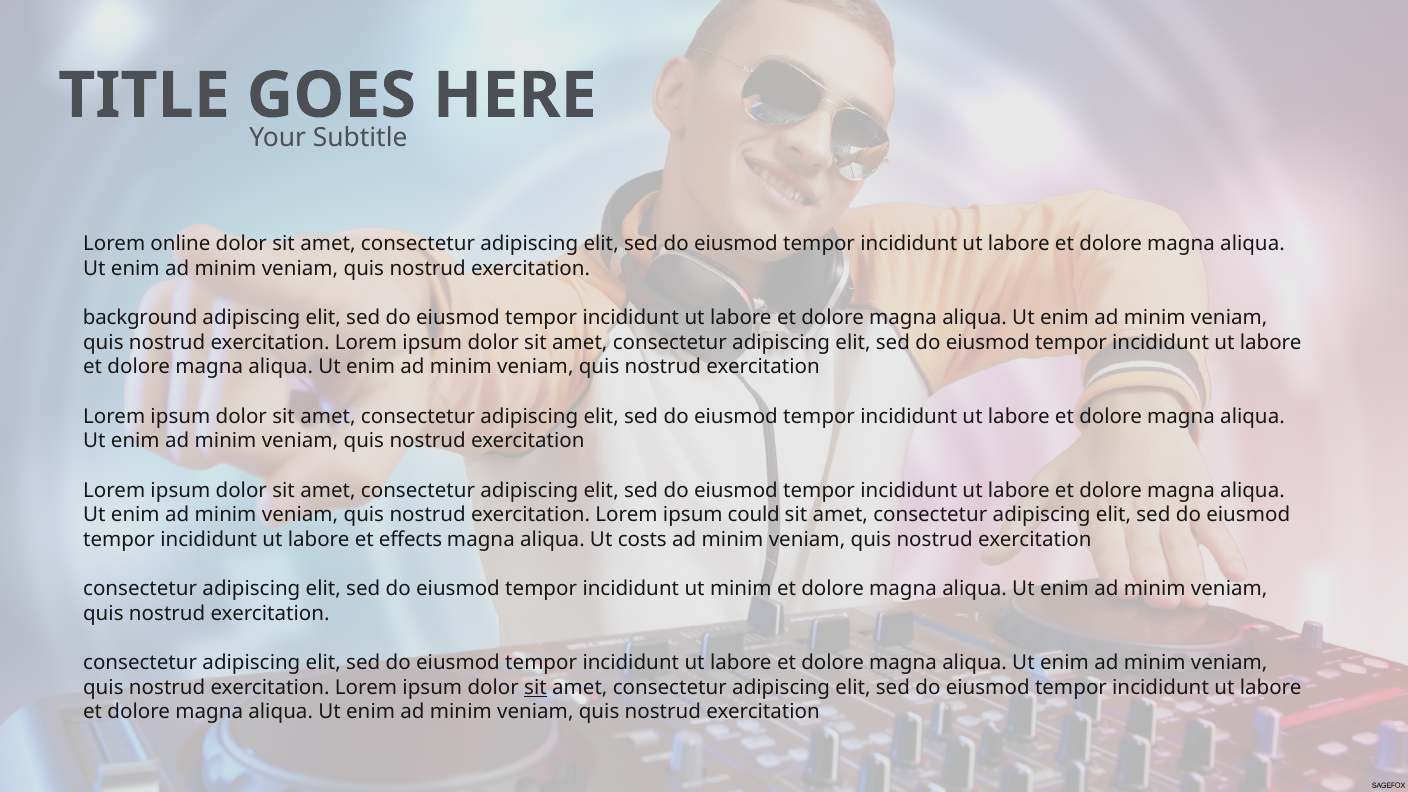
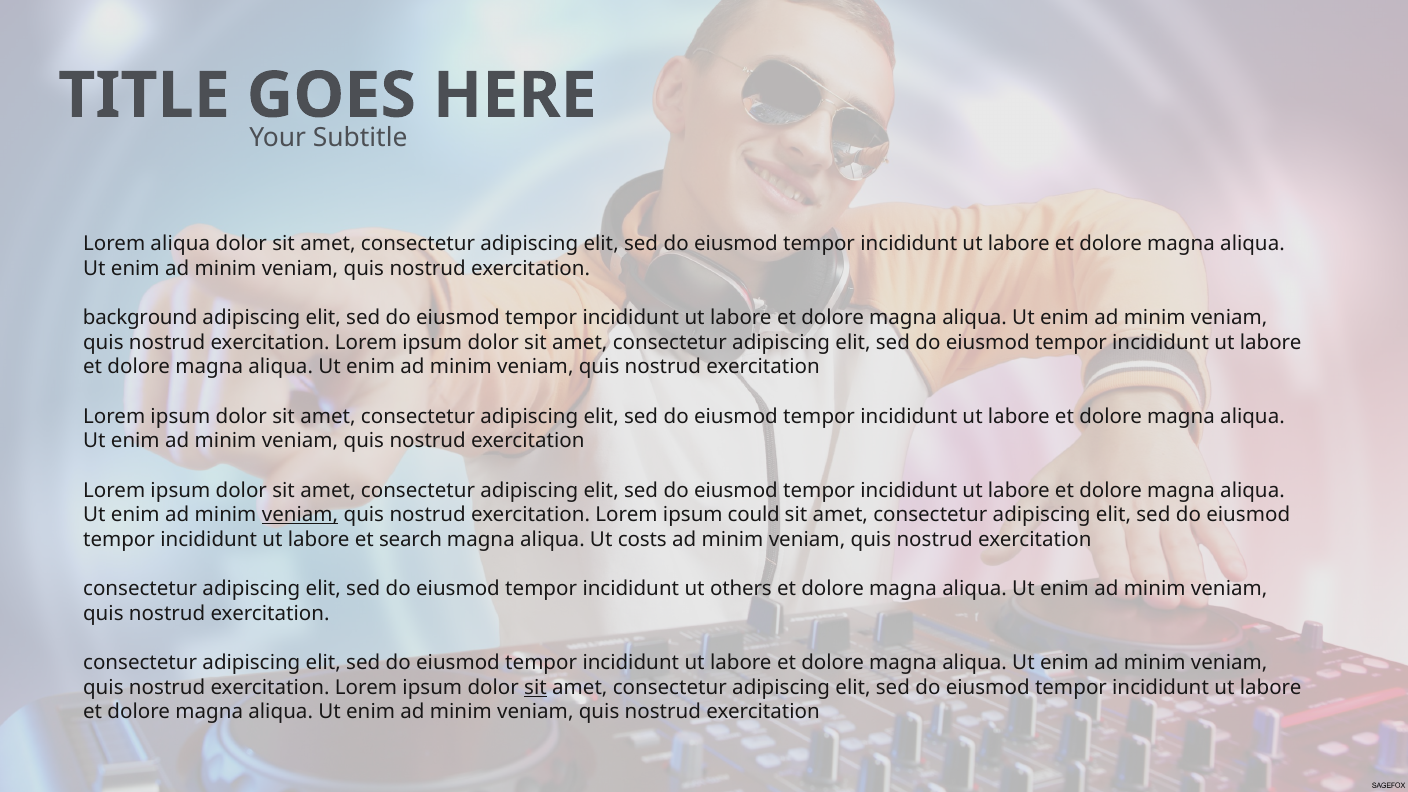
Lorem online: online -> aliqua (180, 244)
veniam underline: none -> present (300, 515)
effects: effects -> search (411, 540)
ut minim: minim -> others (741, 589)
